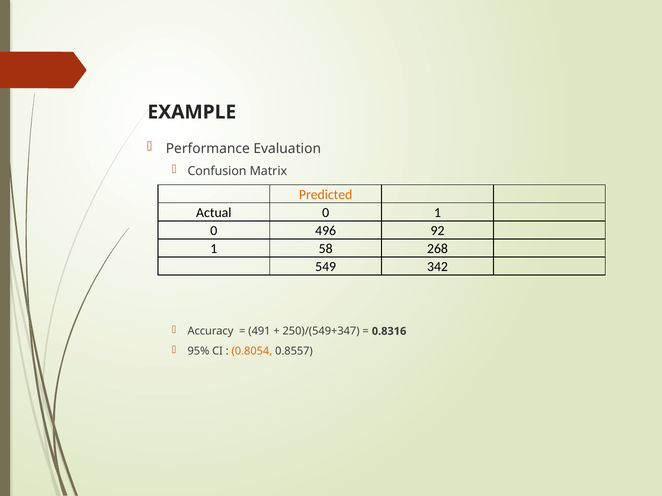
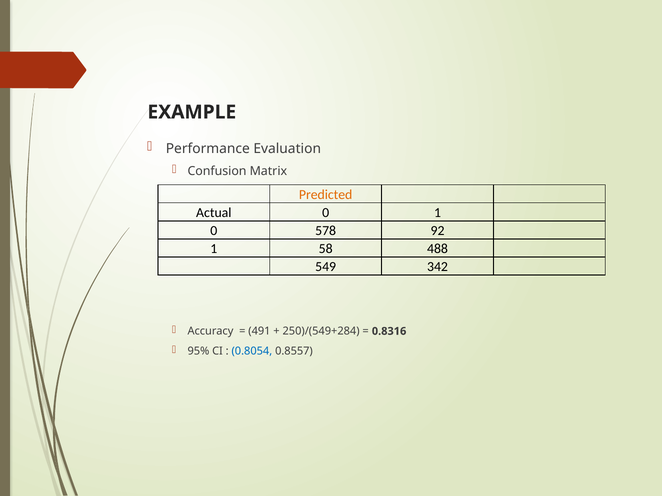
496: 496 -> 578 (326, 231)
268: 268 -> 488 (437, 249)
250)/(549+347: 250)/(549+347 -> 250)/(549+284 (321, 332)
0.8054 colour: orange -> blue (252, 352)
